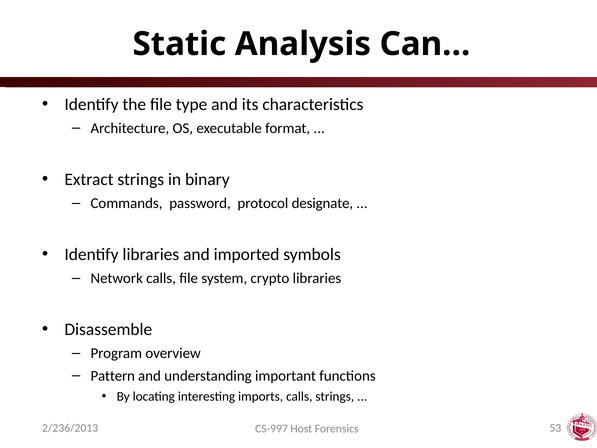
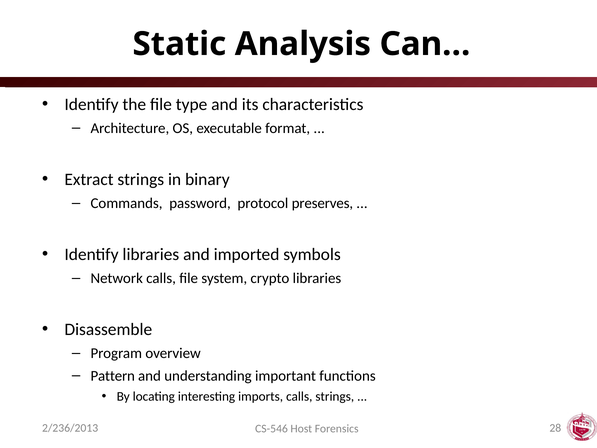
designate: designate -> preserves (322, 203)
CS-997: CS-997 -> CS-546 (271, 428)
53: 53 -> 28 (555, 428)
